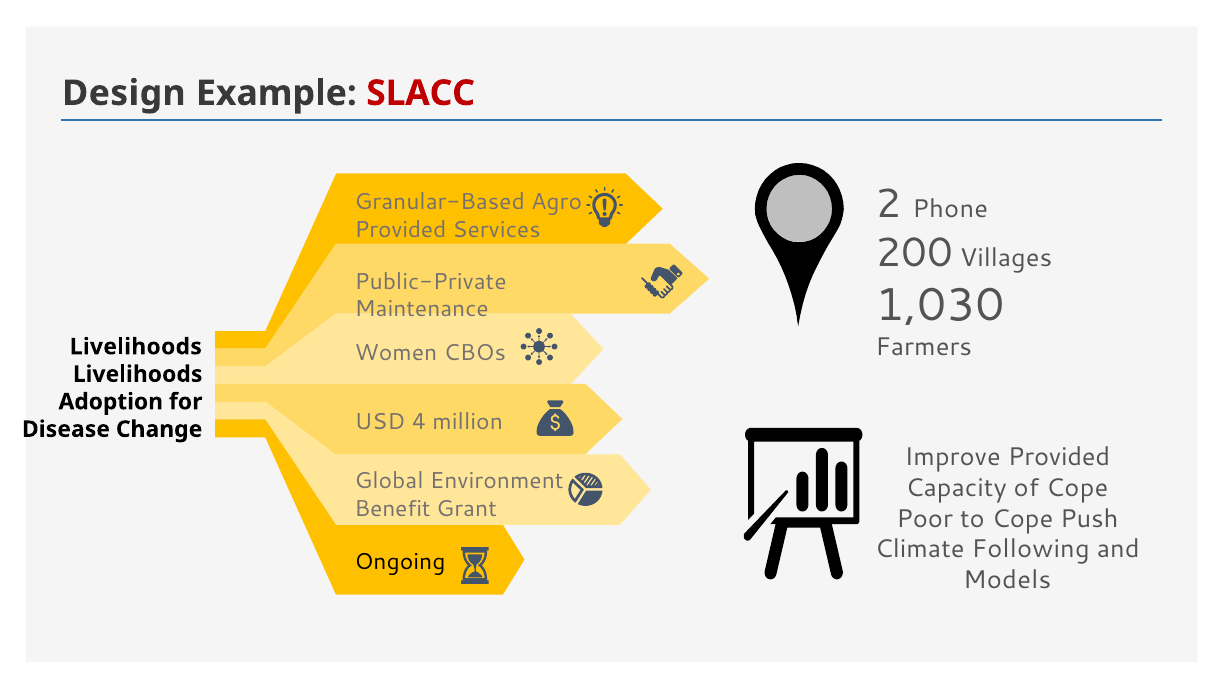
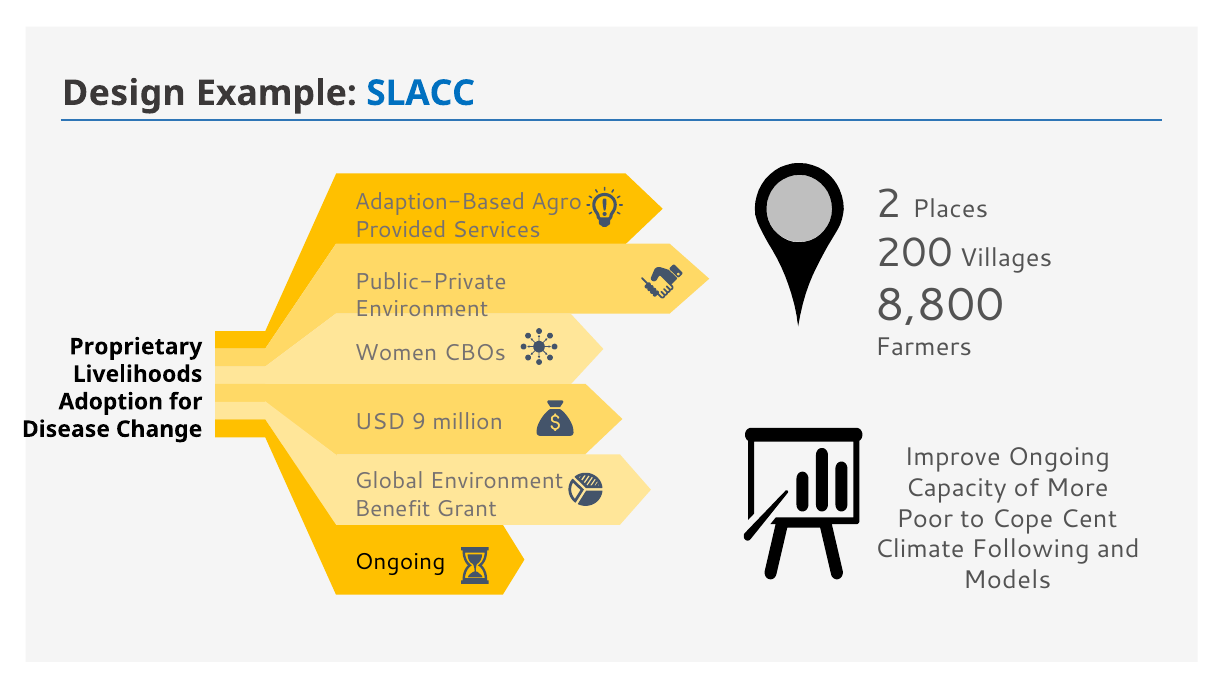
SLACC colour: red -> blue (421, 93)
Phone: Phone -> Places (950, 209)
Granular-Based: Granular-Based -> Adaption-Based (440, 202)
1,030: 1,030 -> 8,800 (940, 306)
Maintenance: Maintenance -> Environment (422, 309)
Livelihoods: Livelihoods -> Proprietary (136, 347)
4: 4 -> 9 (419, 422)
Improve Provided: Provided -> Ongoing (1059, 457)
of Cope: Cope -> More (1077, 488)
Push: Push -> Cent (1089, 519)
